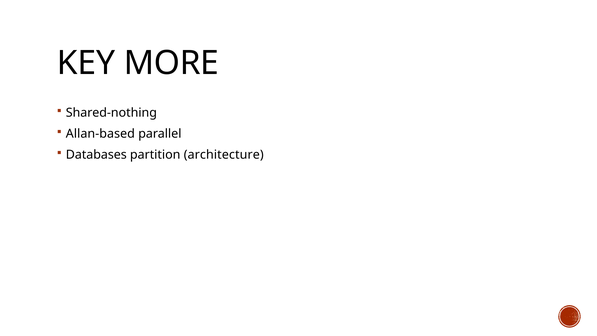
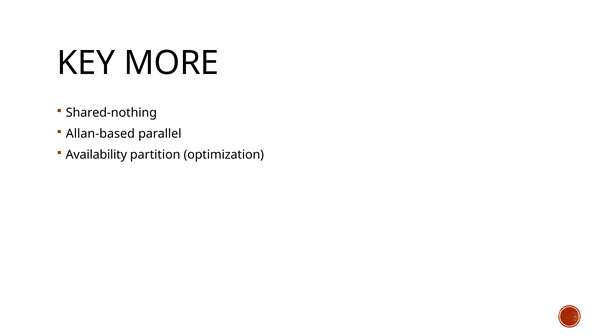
Databases: Databases -> Availability (96, 155)
architecture: architecture -> optimization (224, 155)
